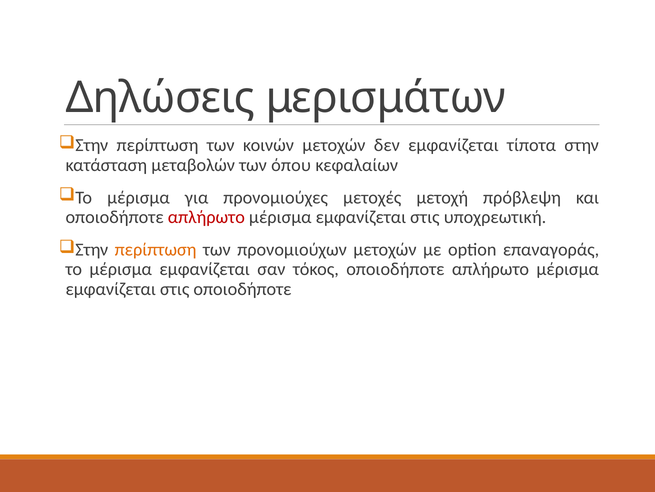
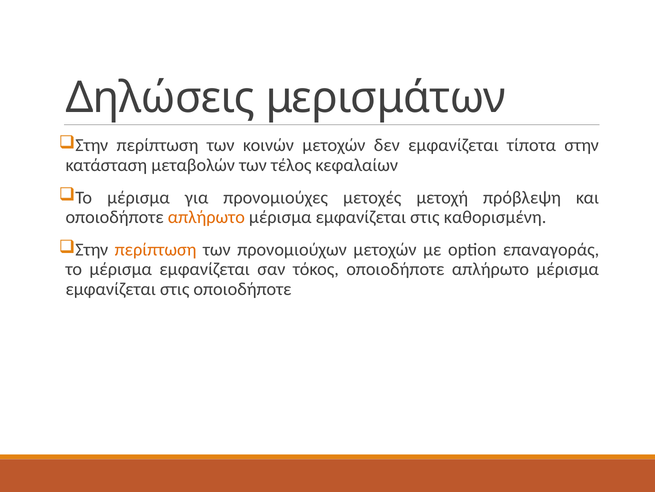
όπου: όπου -> τέλος (291, 165)
απλήρωτο colour: red -> orange (206, 217)
υποχρεωτική: υποχρεωτική -> καθορισμένη (495, 217)
